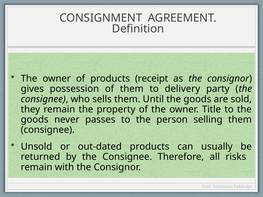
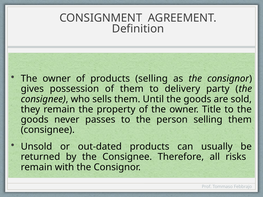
products receipt: receipt -> selling (152, 79)
